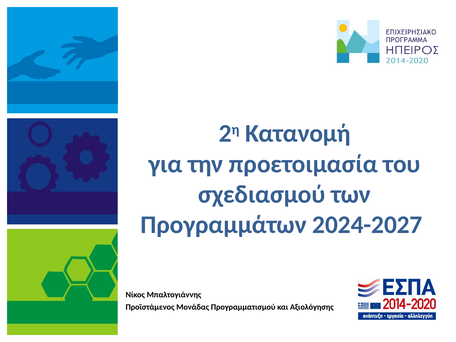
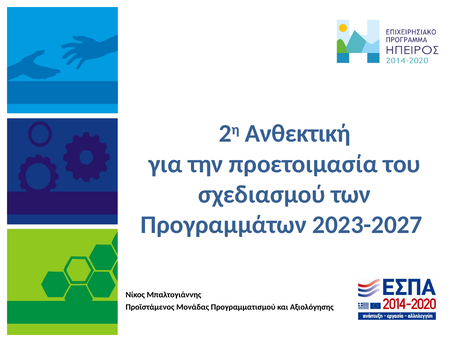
Κατανομή: Κατανομή -> Ανθεκτική (298, 134)
2024-2027: 2024-2027 -> 2023-2027 (367, 225)
